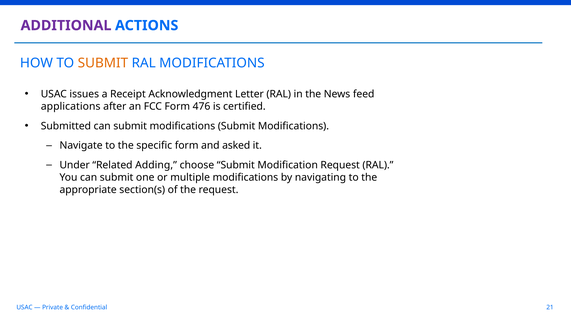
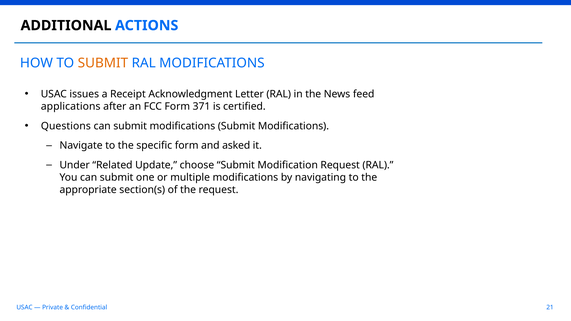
ADDITIONAL colour: purple -> black (66, 26)
476: 476 -> 371 (201, 107)
Submitted: Submitted -> Questions (66, 126)
Adding: Adding -> Update (156, 165)
